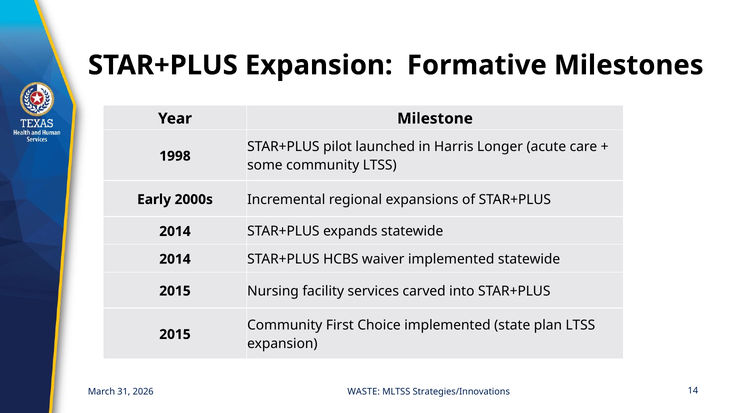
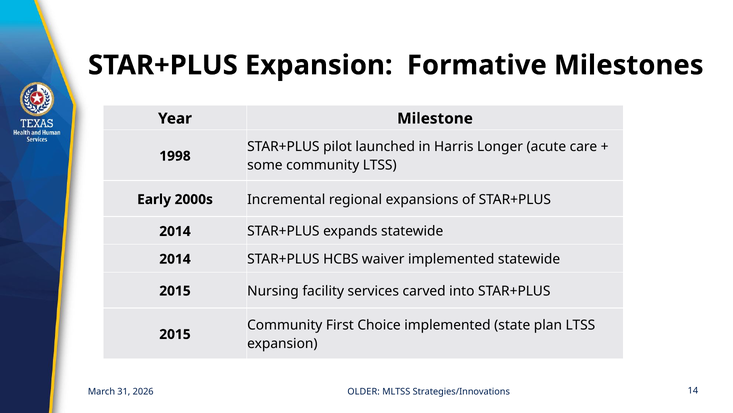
WASTE: WASTE -> OLDER (364, 391)
